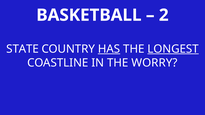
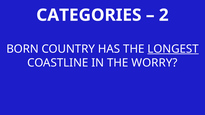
BASKETBALL: BASKETBALL -> CATEGORIES (89, 15)
STATE: STATE -> BORN (22, 49)
HAS underline: present -> none (109, 49)
